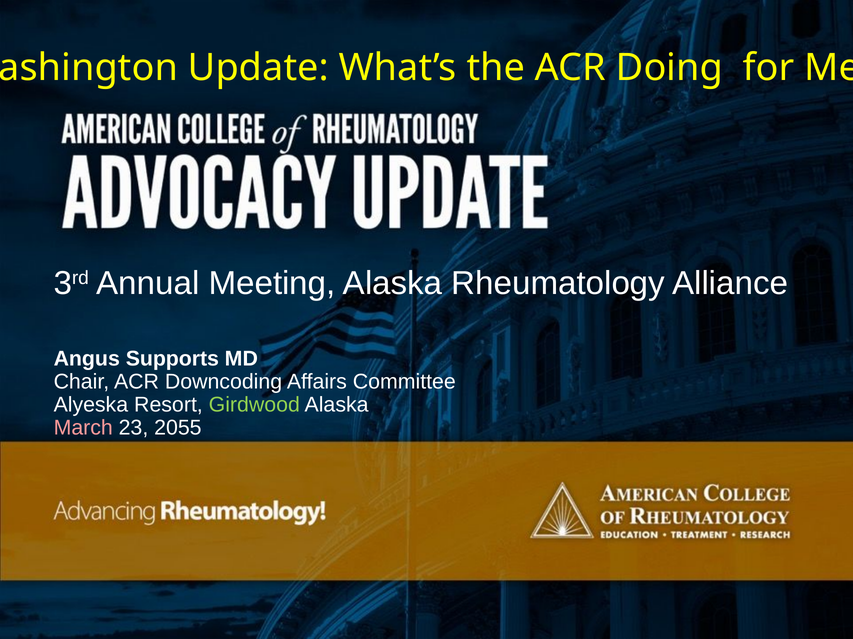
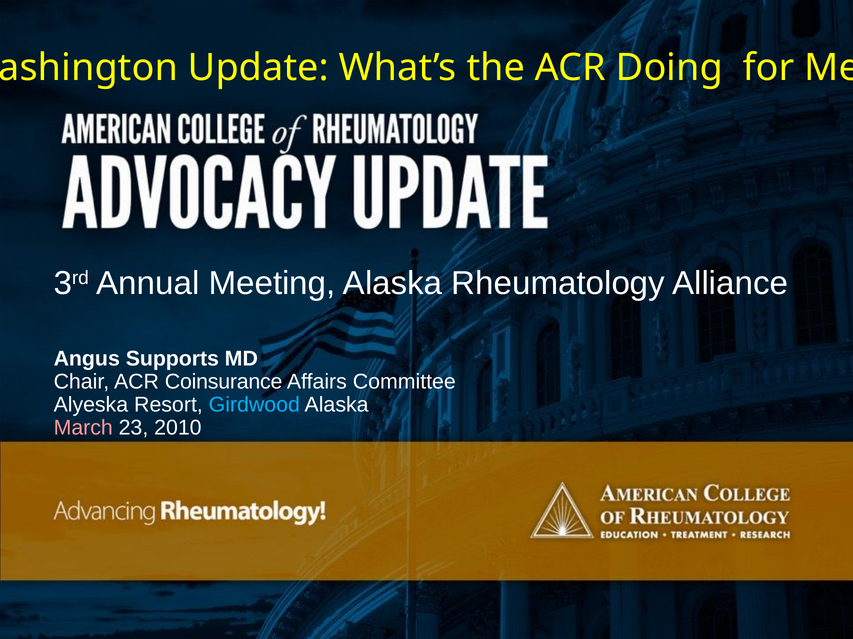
Downcoding: Downcoding -> Coinsurance (224, 382)
Girdwood colour: light green -> light blue (254, 405)
2055: 2055 -> 2010 (178, 428)
